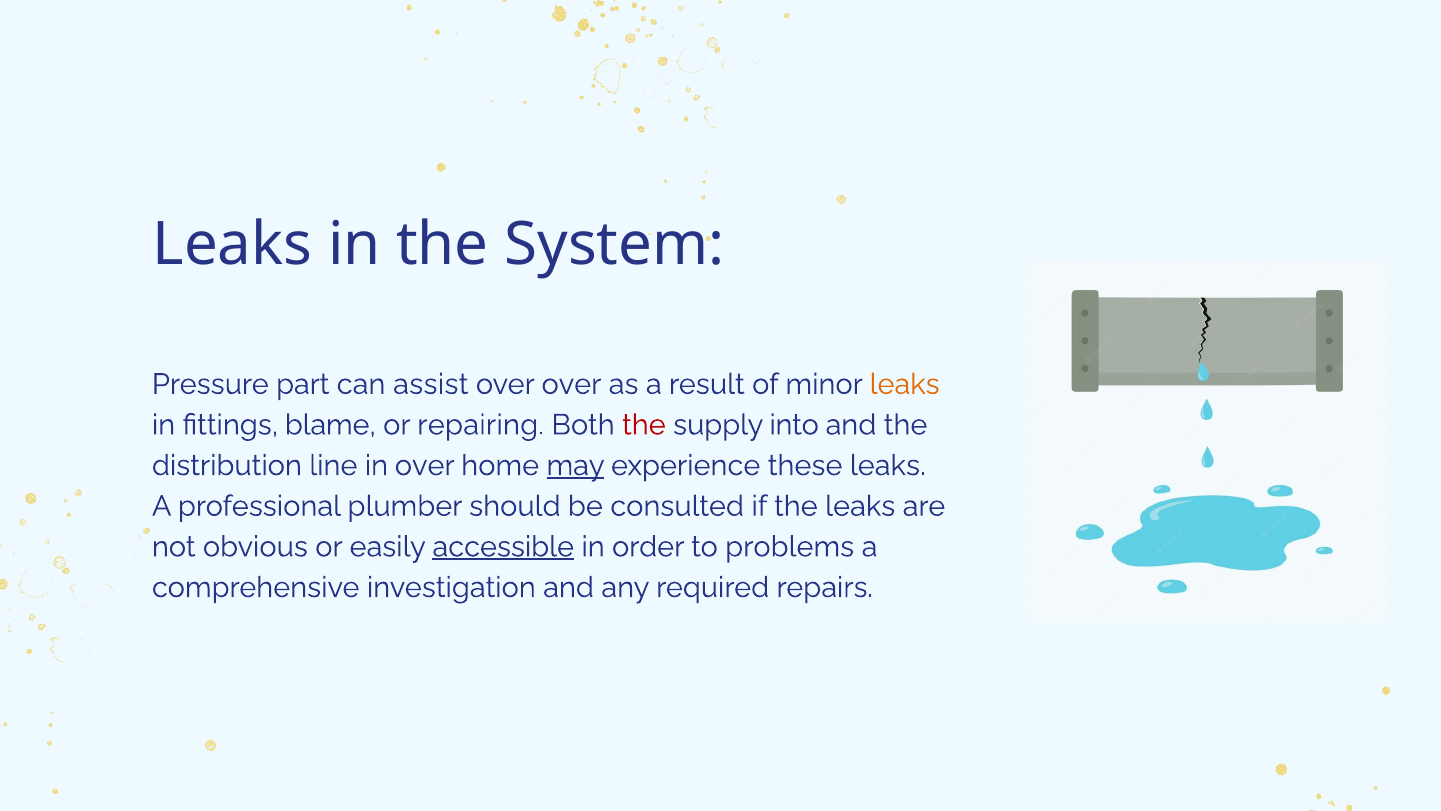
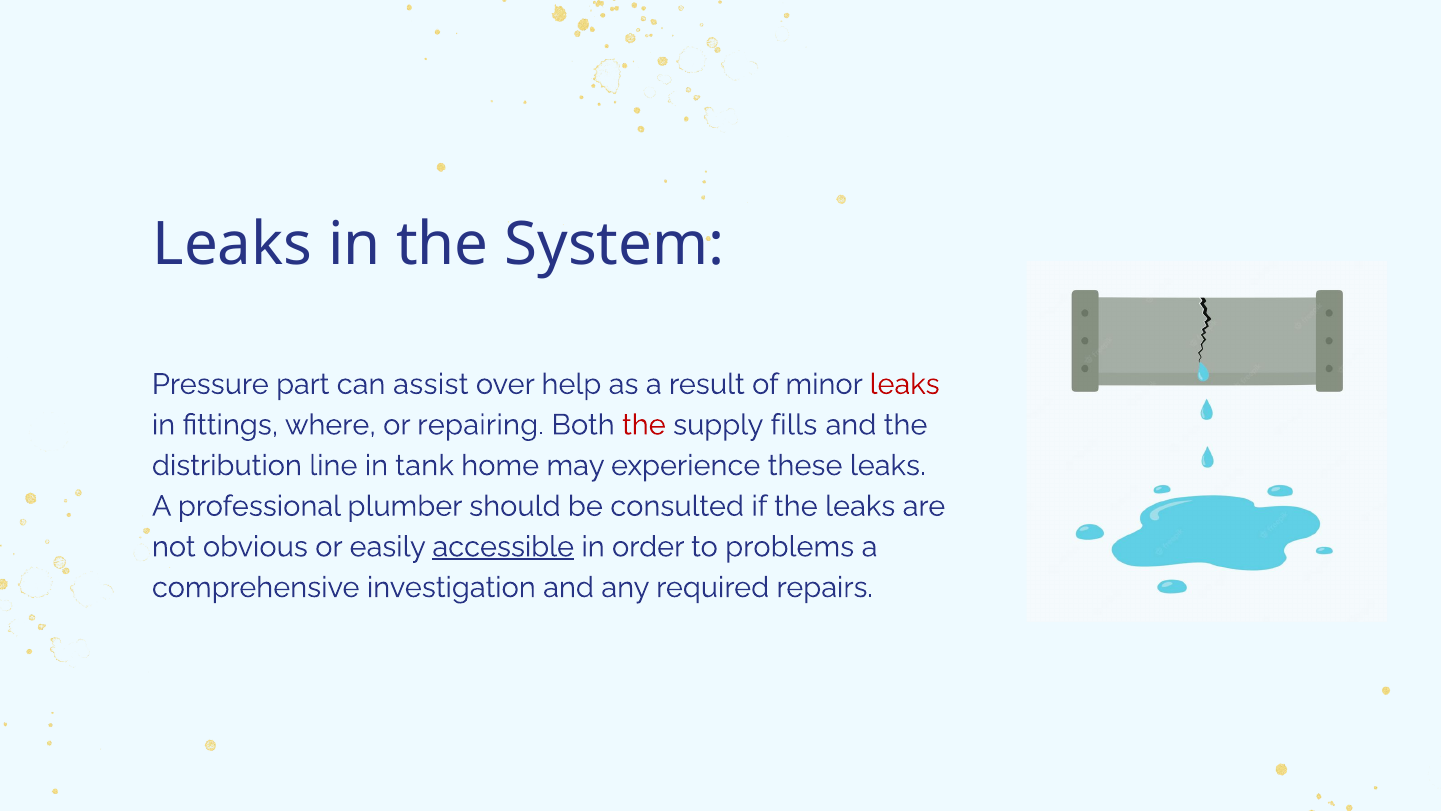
over over: over -> help (571, 384)
leaks colour: orange -> red (905, 384)
blame: blame -> where (330, 425)
into: into -> fills (794, 425)
in over: over -> tank (425, 465)
may underline: present -> none (576, 465)
